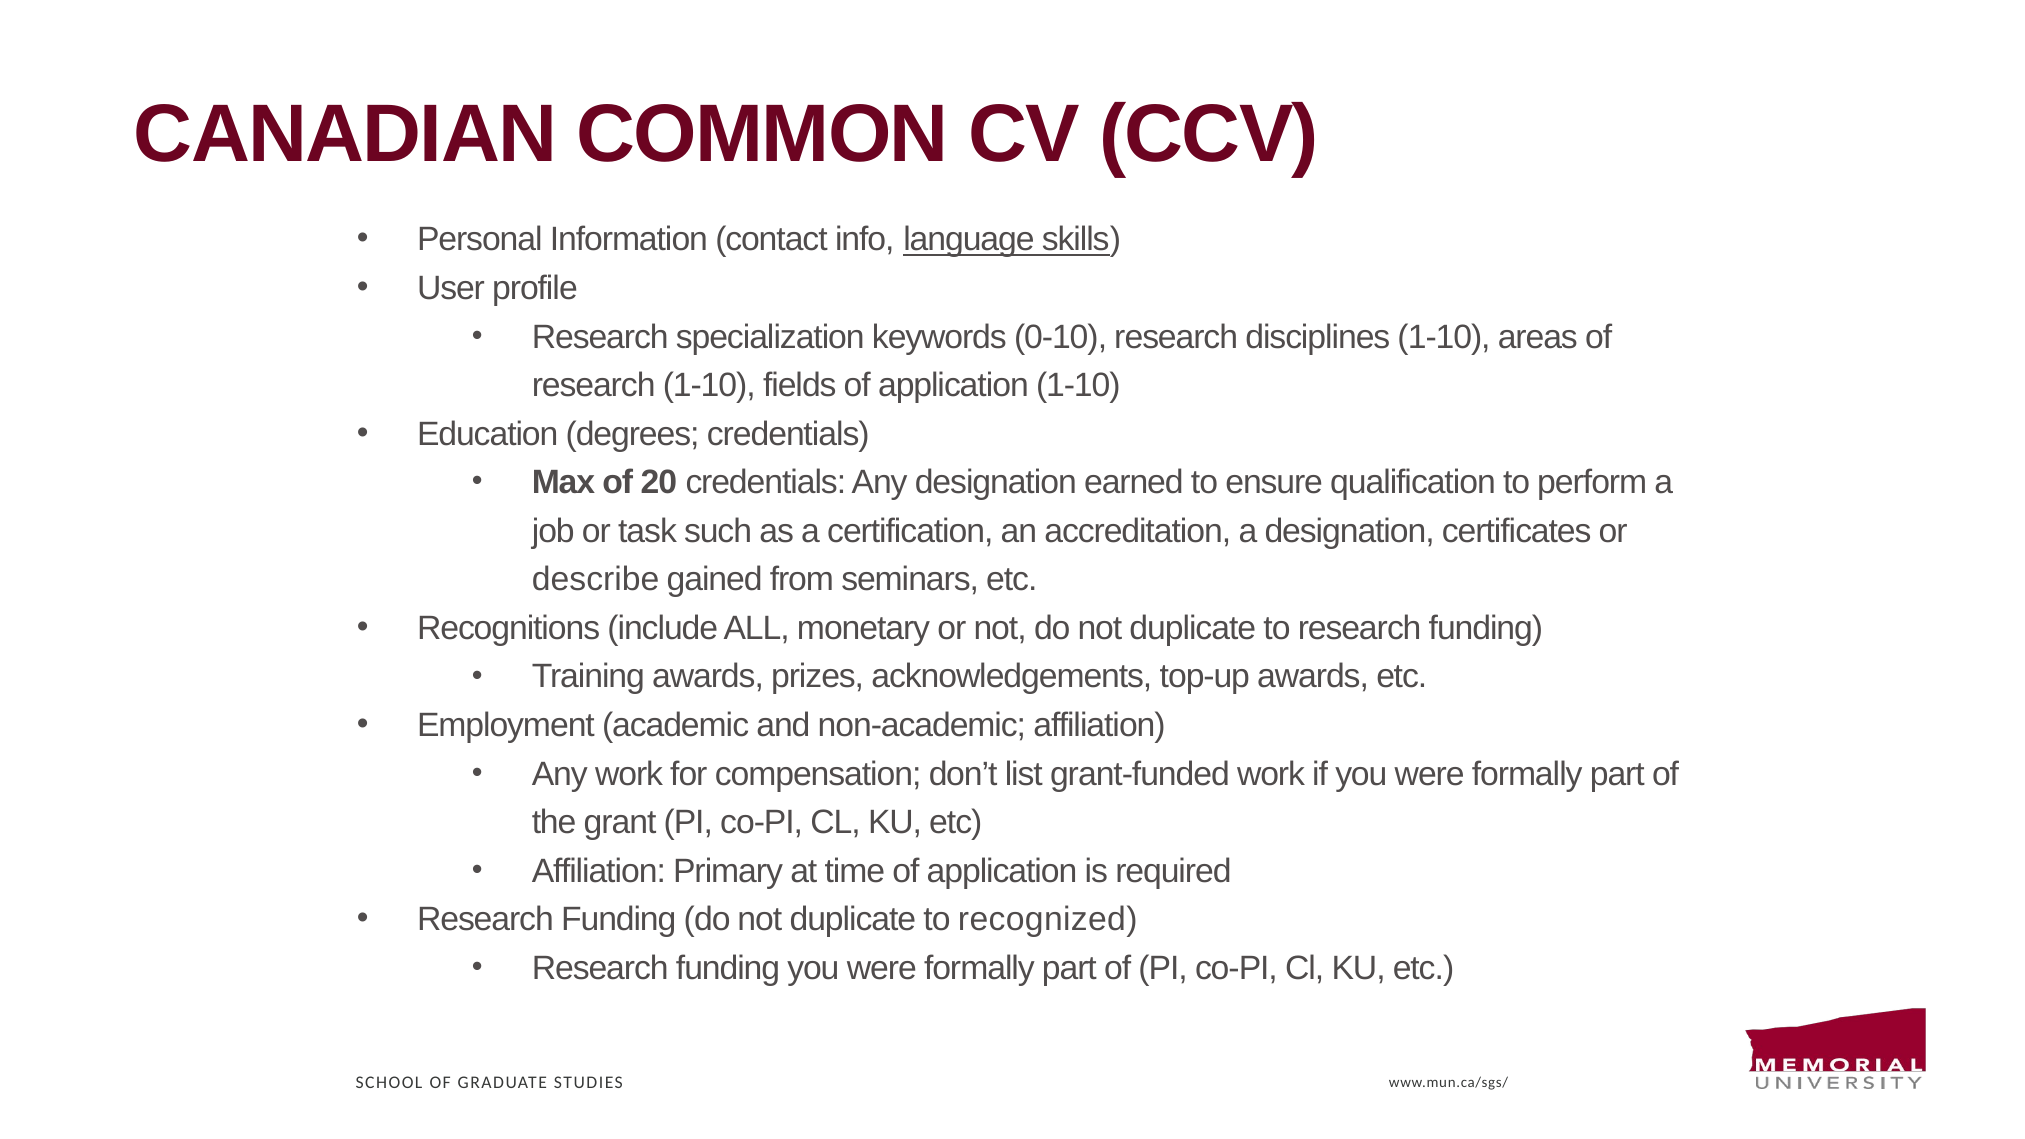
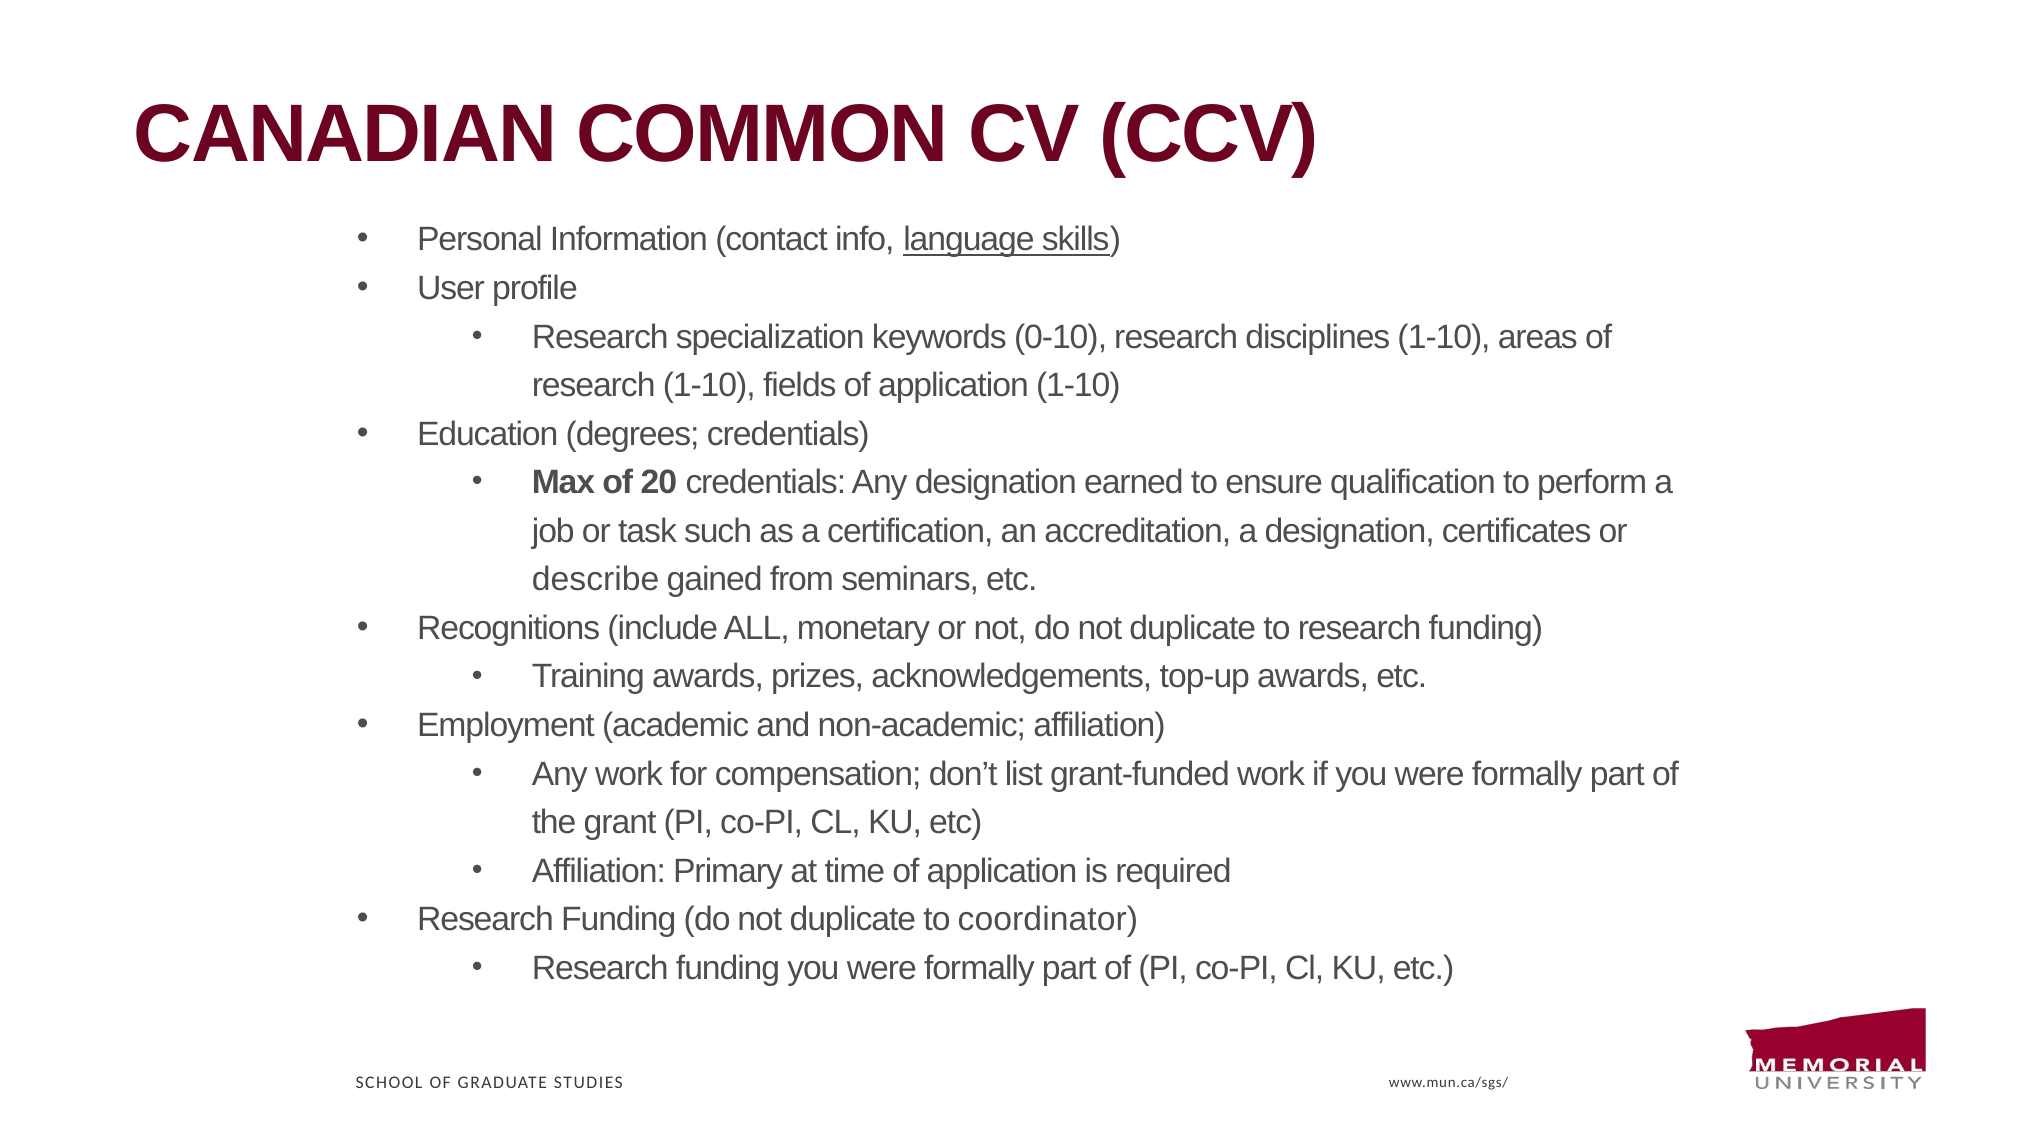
recognized: recognized -> coordinator (1048, 920)
